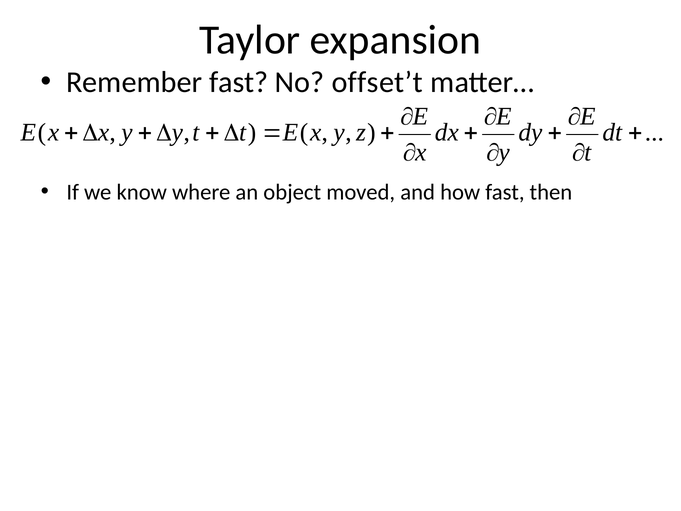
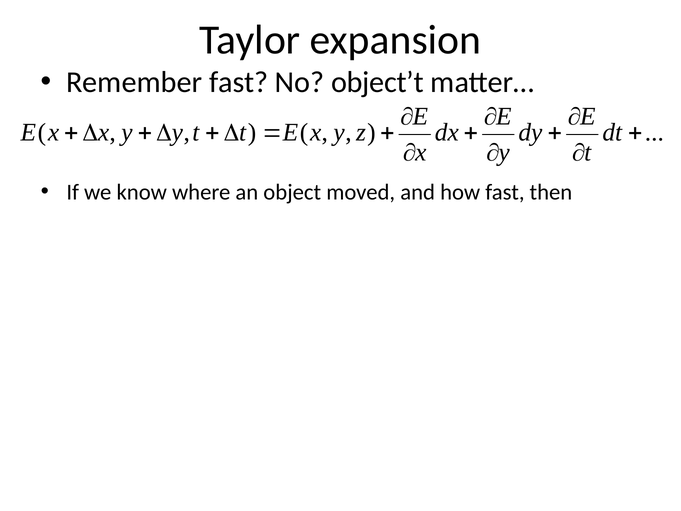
offset’t: offset’t -> object’t (378, 82)
